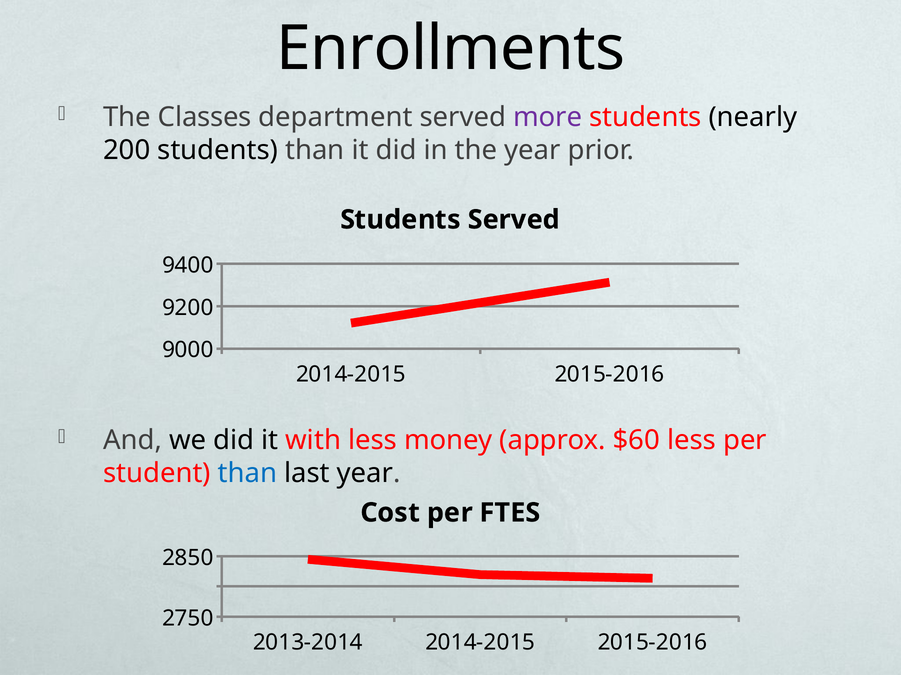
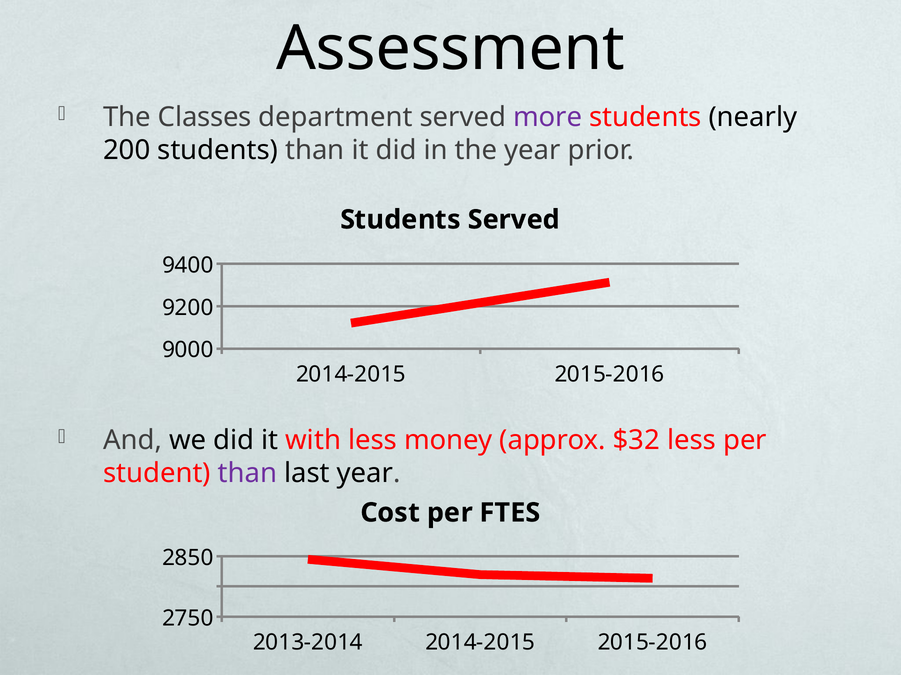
Enrollments: Enrollments -> Assessment (450, 48)
$60: $60 -> $32 (636, 441)
than colour: blue -> purple (248, 474)
